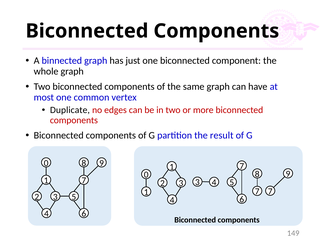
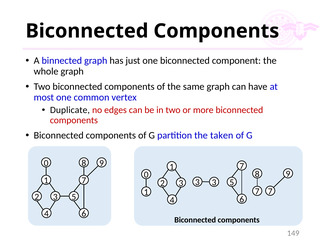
result: result -> taken (222, 135)
4: 4 -> 3 (214, 182)
